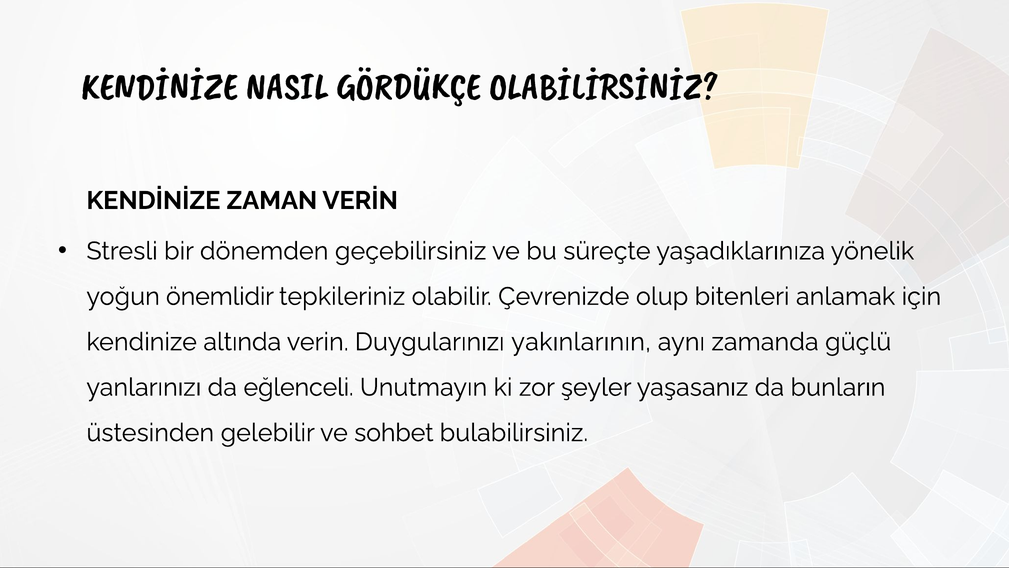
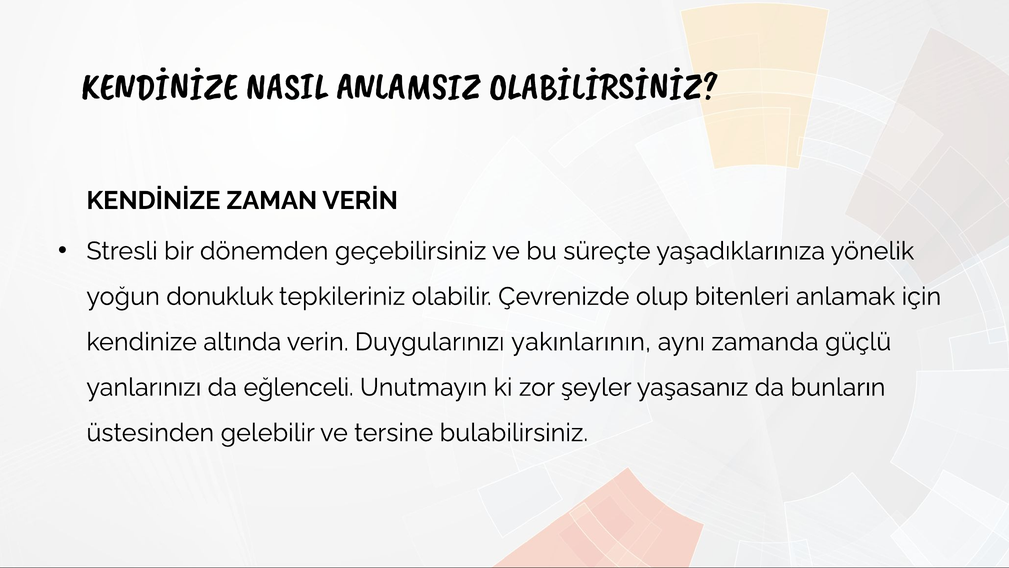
GÖRDÜKÇE: GÖRDÜKÇE -> ANLAMSIZ (409, 86)
önemlidir: önemlidir -> donukluk (220, 296)
sohbet: sohbet -> tersine (394, 432)
